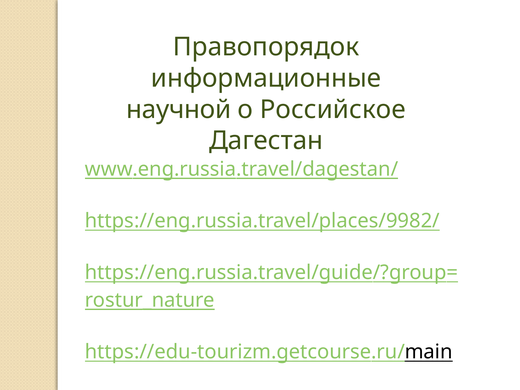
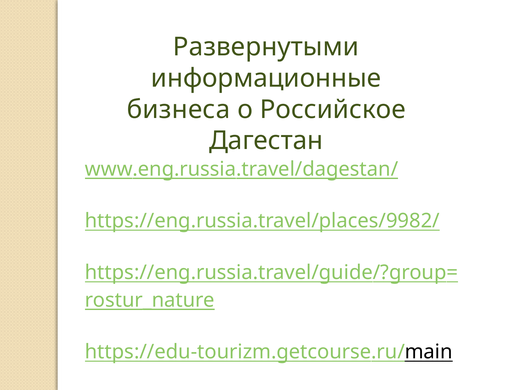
Правопорядок: Правопорядок -> Развернутыми (266, 47)
научной: научной -> бизнеса (178, 109)
